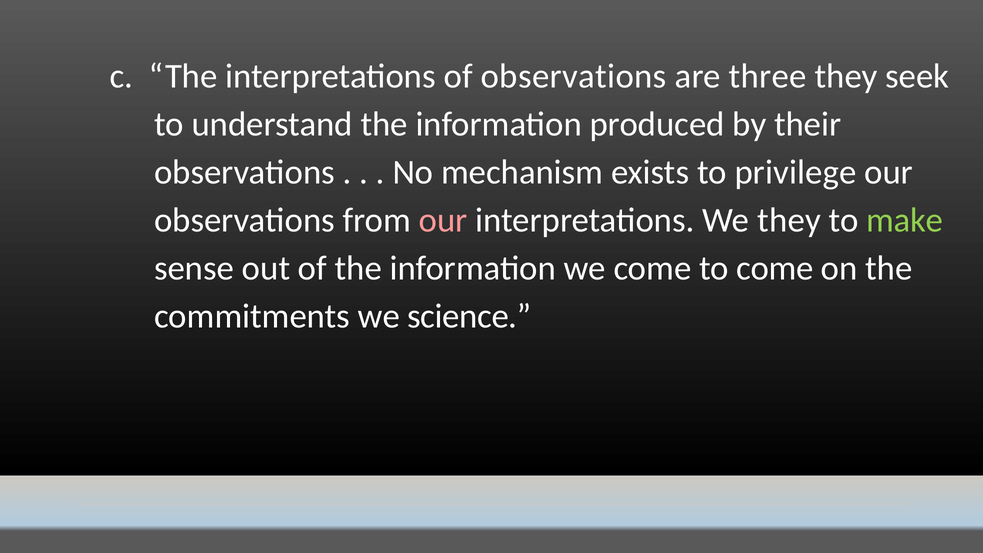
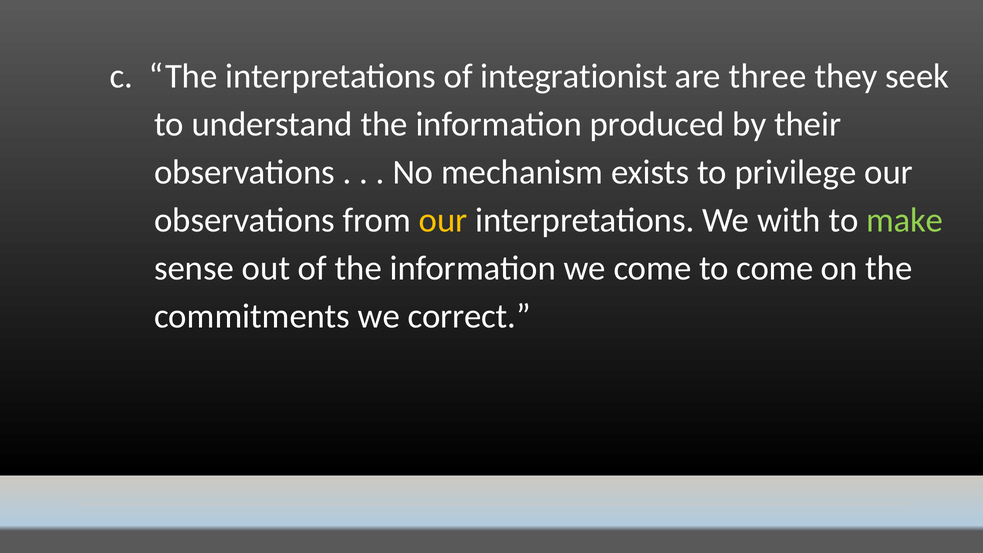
of observations: observations -> integrationist (574, 76)
our colour: pink -> yellow (443, 220)
We they: they -> with (789, 220)
science: science -> correct (469, 316)
